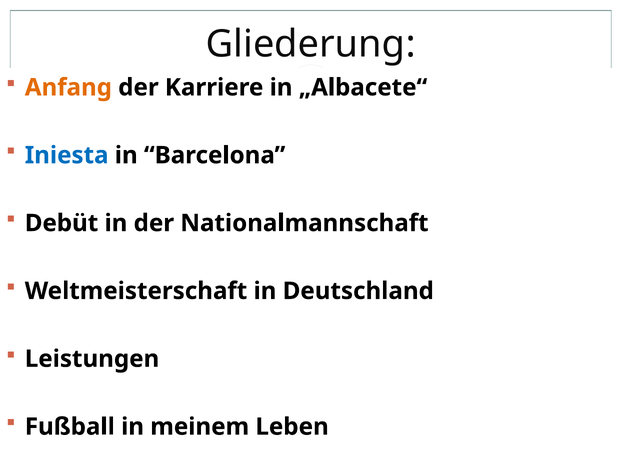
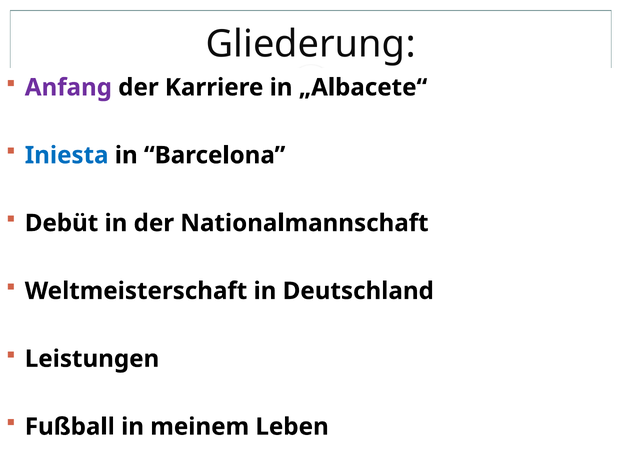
Anfang colour: orange -> purple (68, 87)
